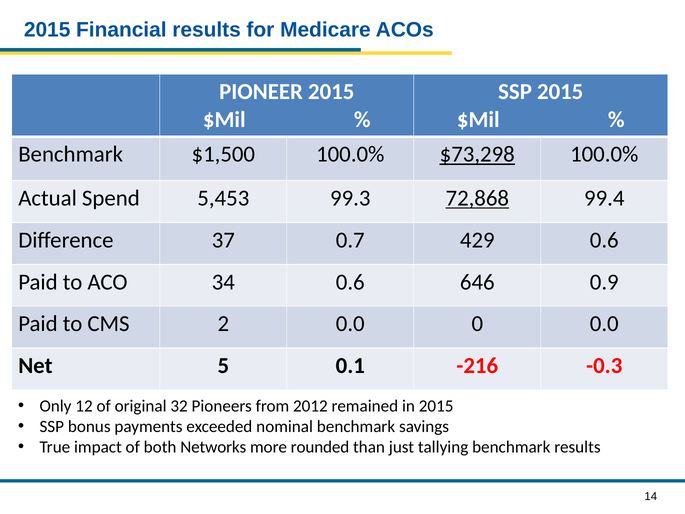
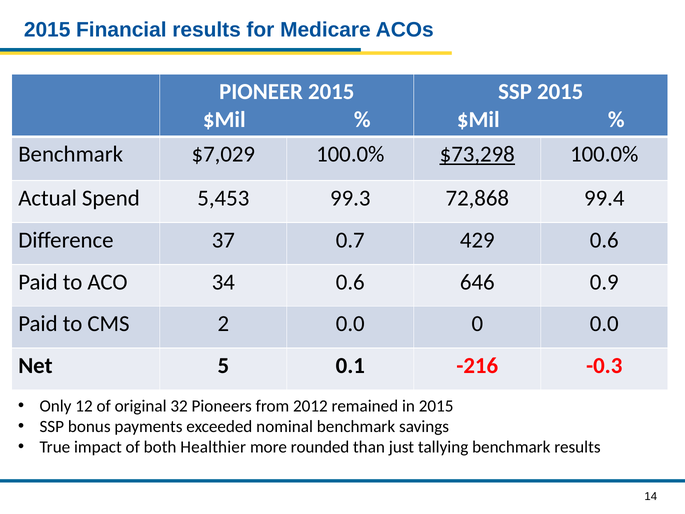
$1,500: $1,500 -> $7,029 (223, 154)
72,868 underline: present -> none (477, 198)
Networks: Networks -> Healthier (213, 447)
